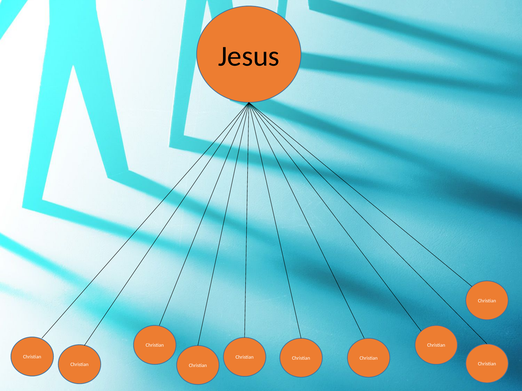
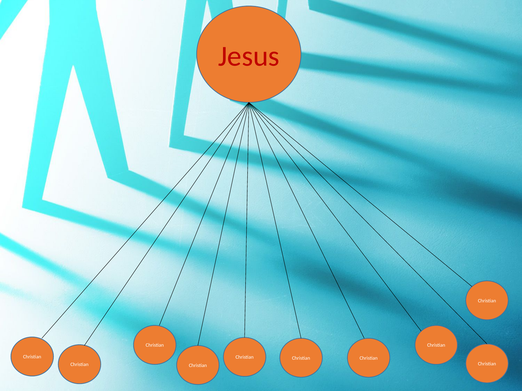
Jesus colour: black -> red (249, 56)
